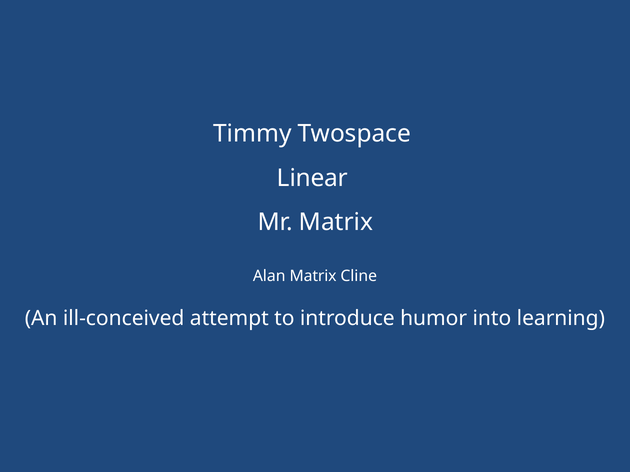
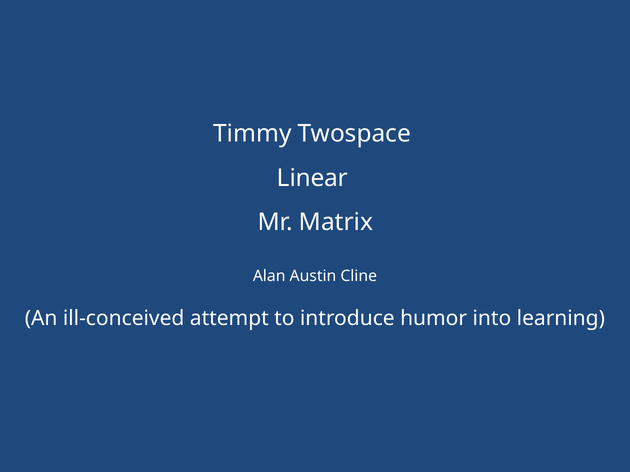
Alan Matrix: Matrix -> Austin (313, 276)
